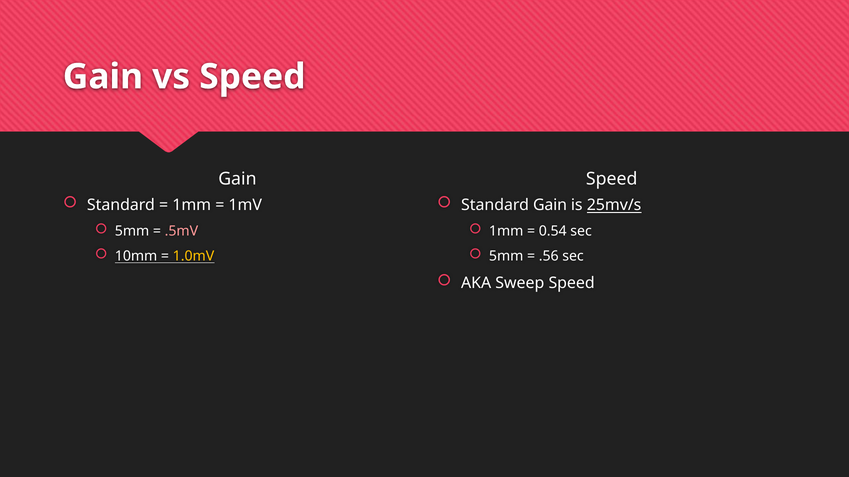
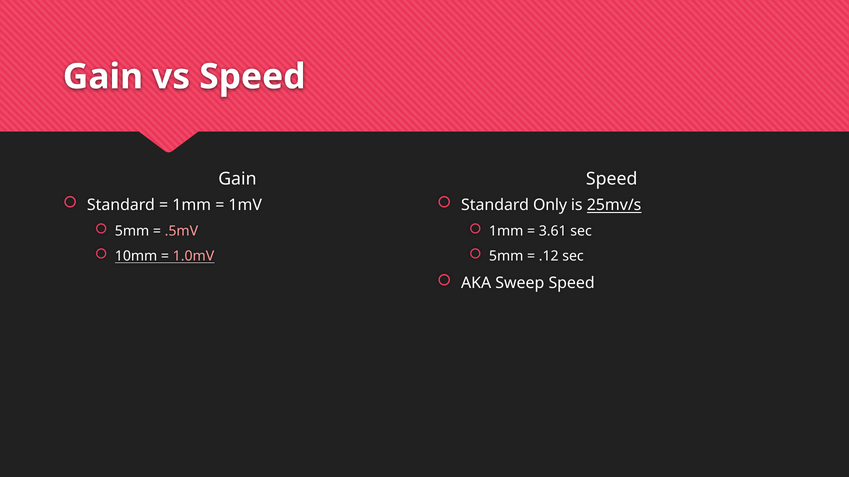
Standard Gain: Gain -> Only (550, 205)
0.54: 0.54 -> 3.61 (553, 231)
1.0mV colour: yellow -> pink (193, 257)
.56: .56 -> .12 (549, 257)
